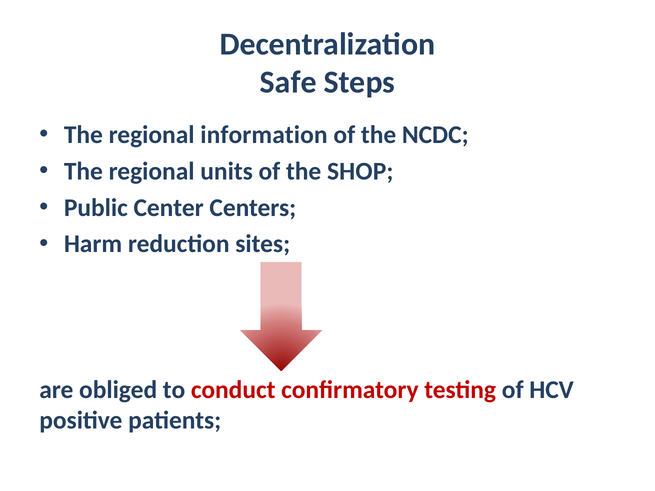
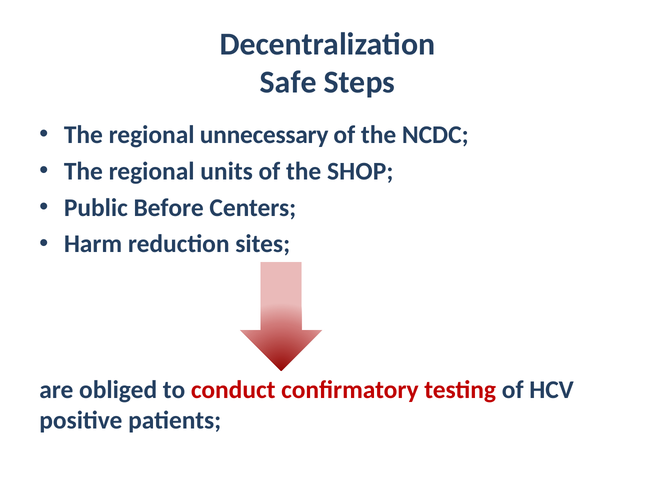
information: information -> unnecessary (264, 135)
Center: Center -> Before (169, 208)
